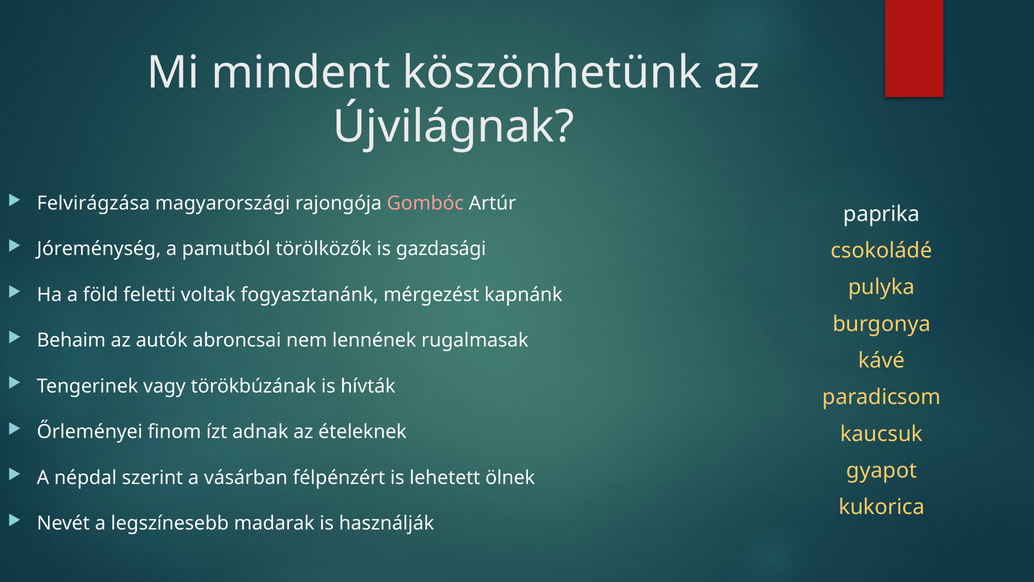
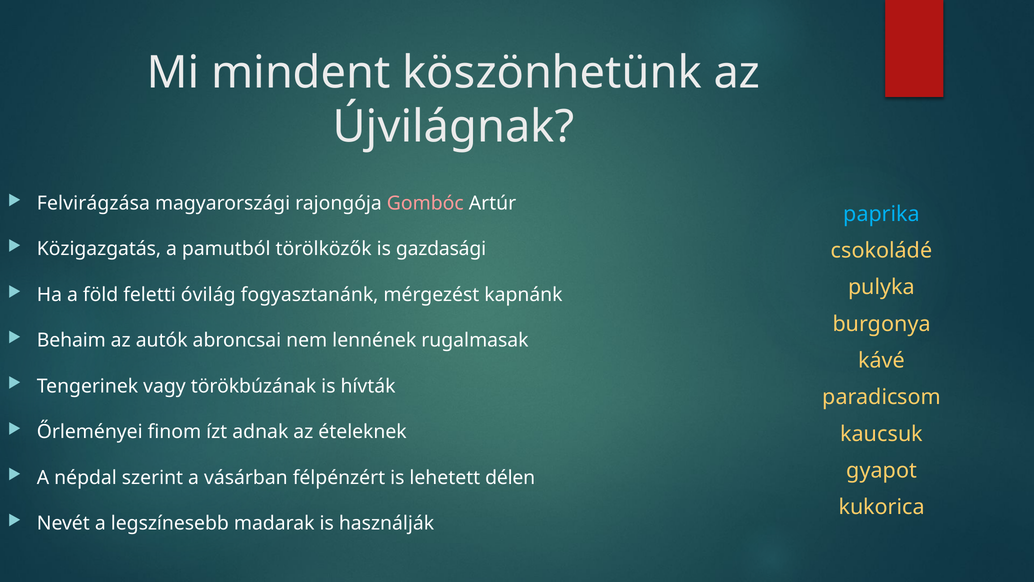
paprika colour: white -> light blue (882, 214)
Jóreménység: Jóreménység -> Közigazgatás (99, 249)
voltak: voltak -> óvilág (208, 295)
ölnek: ölnek -> délen (510, 477)
